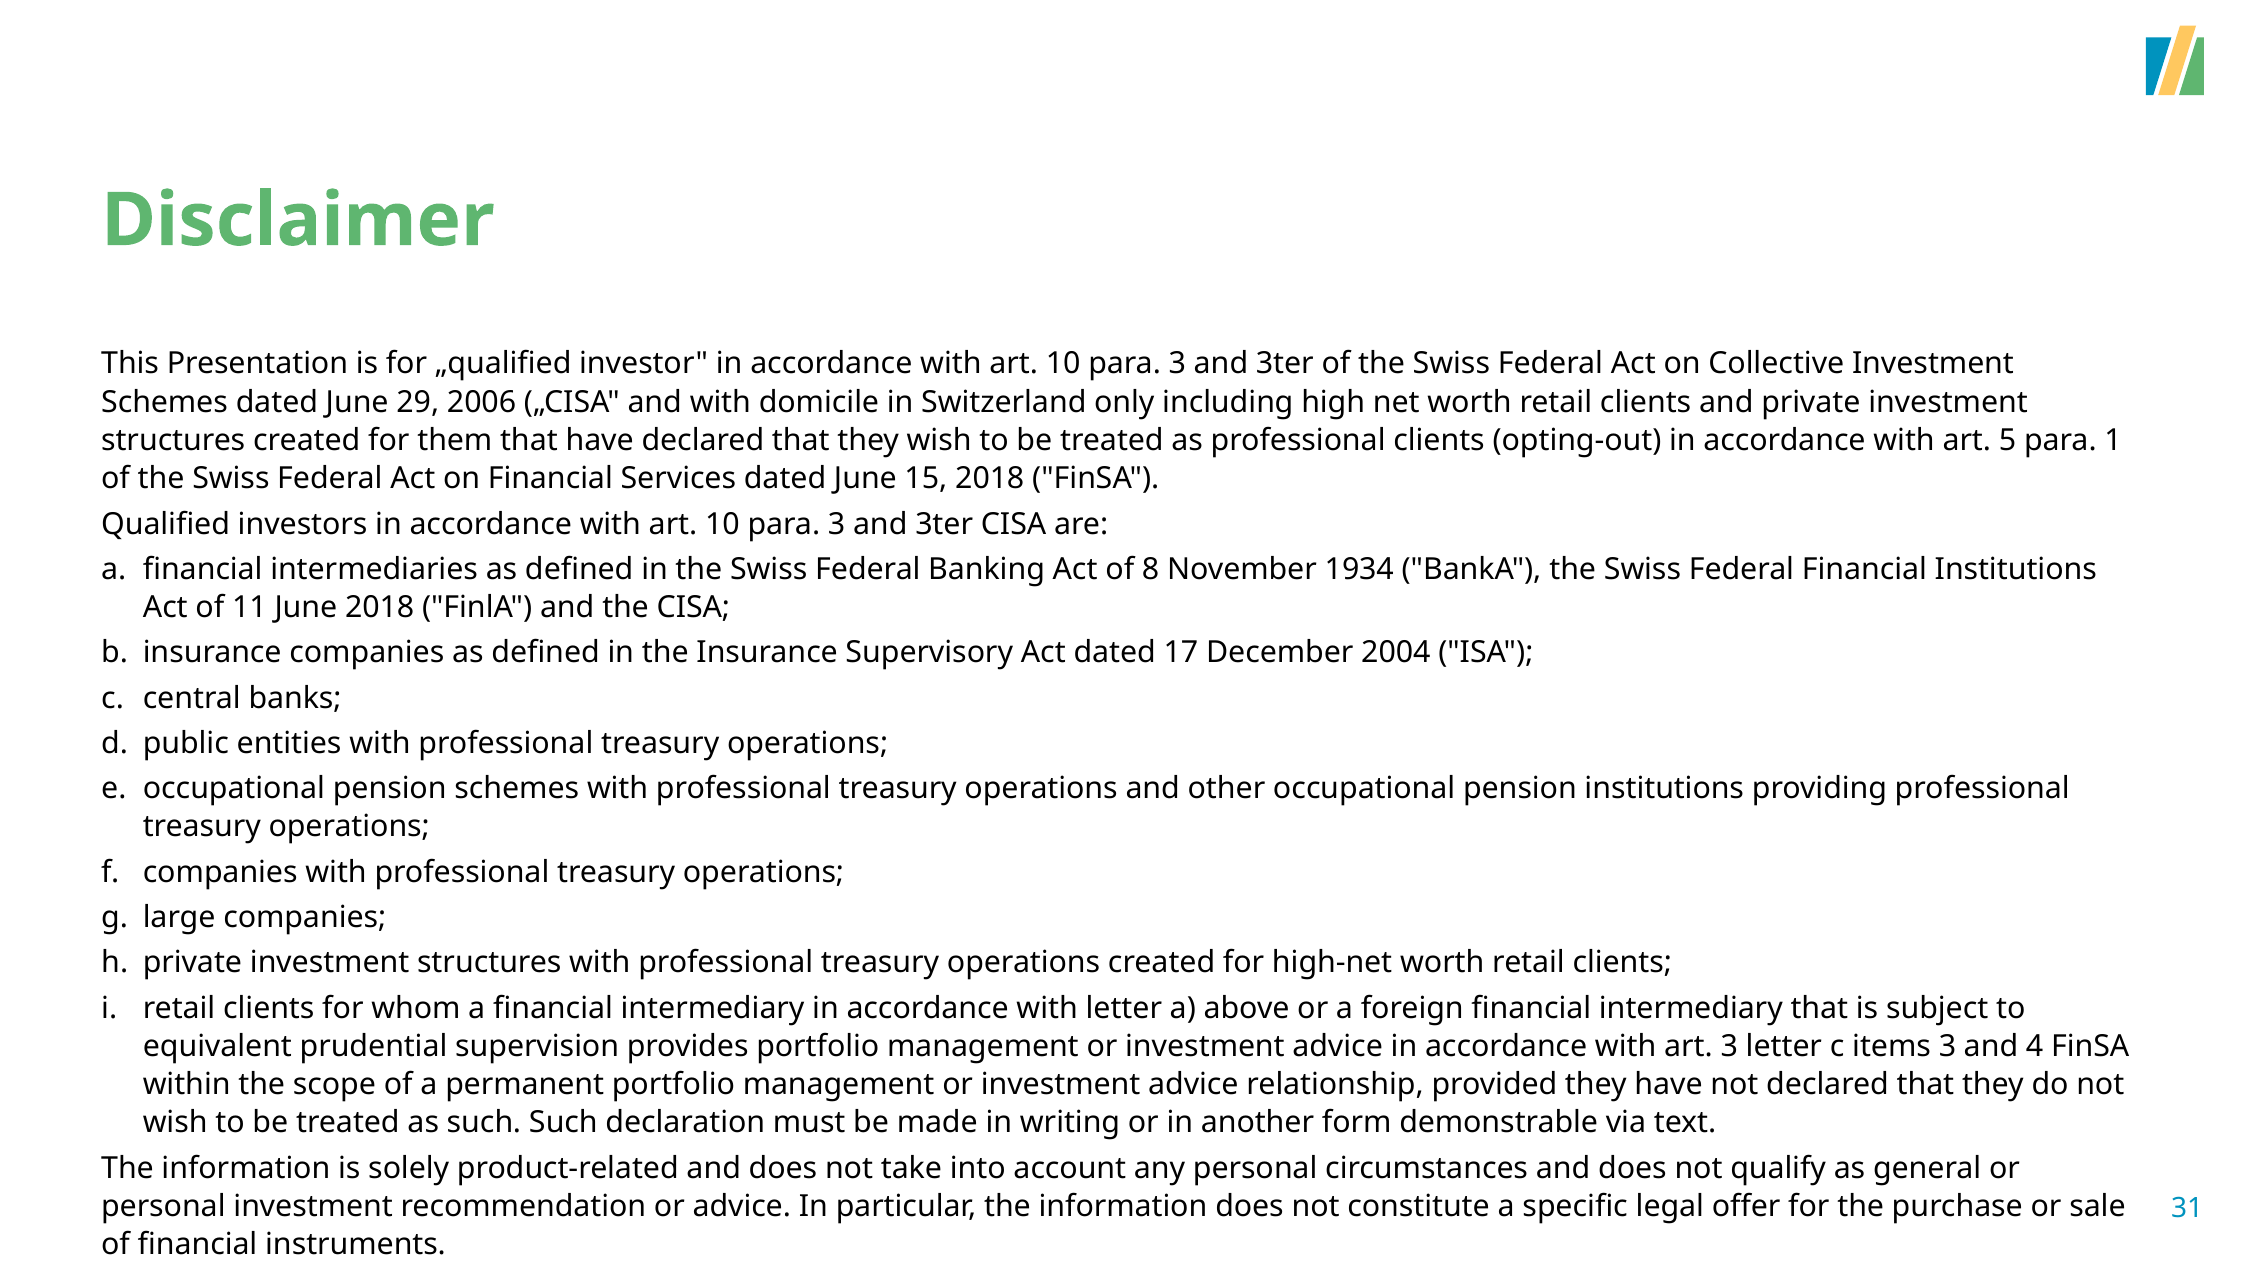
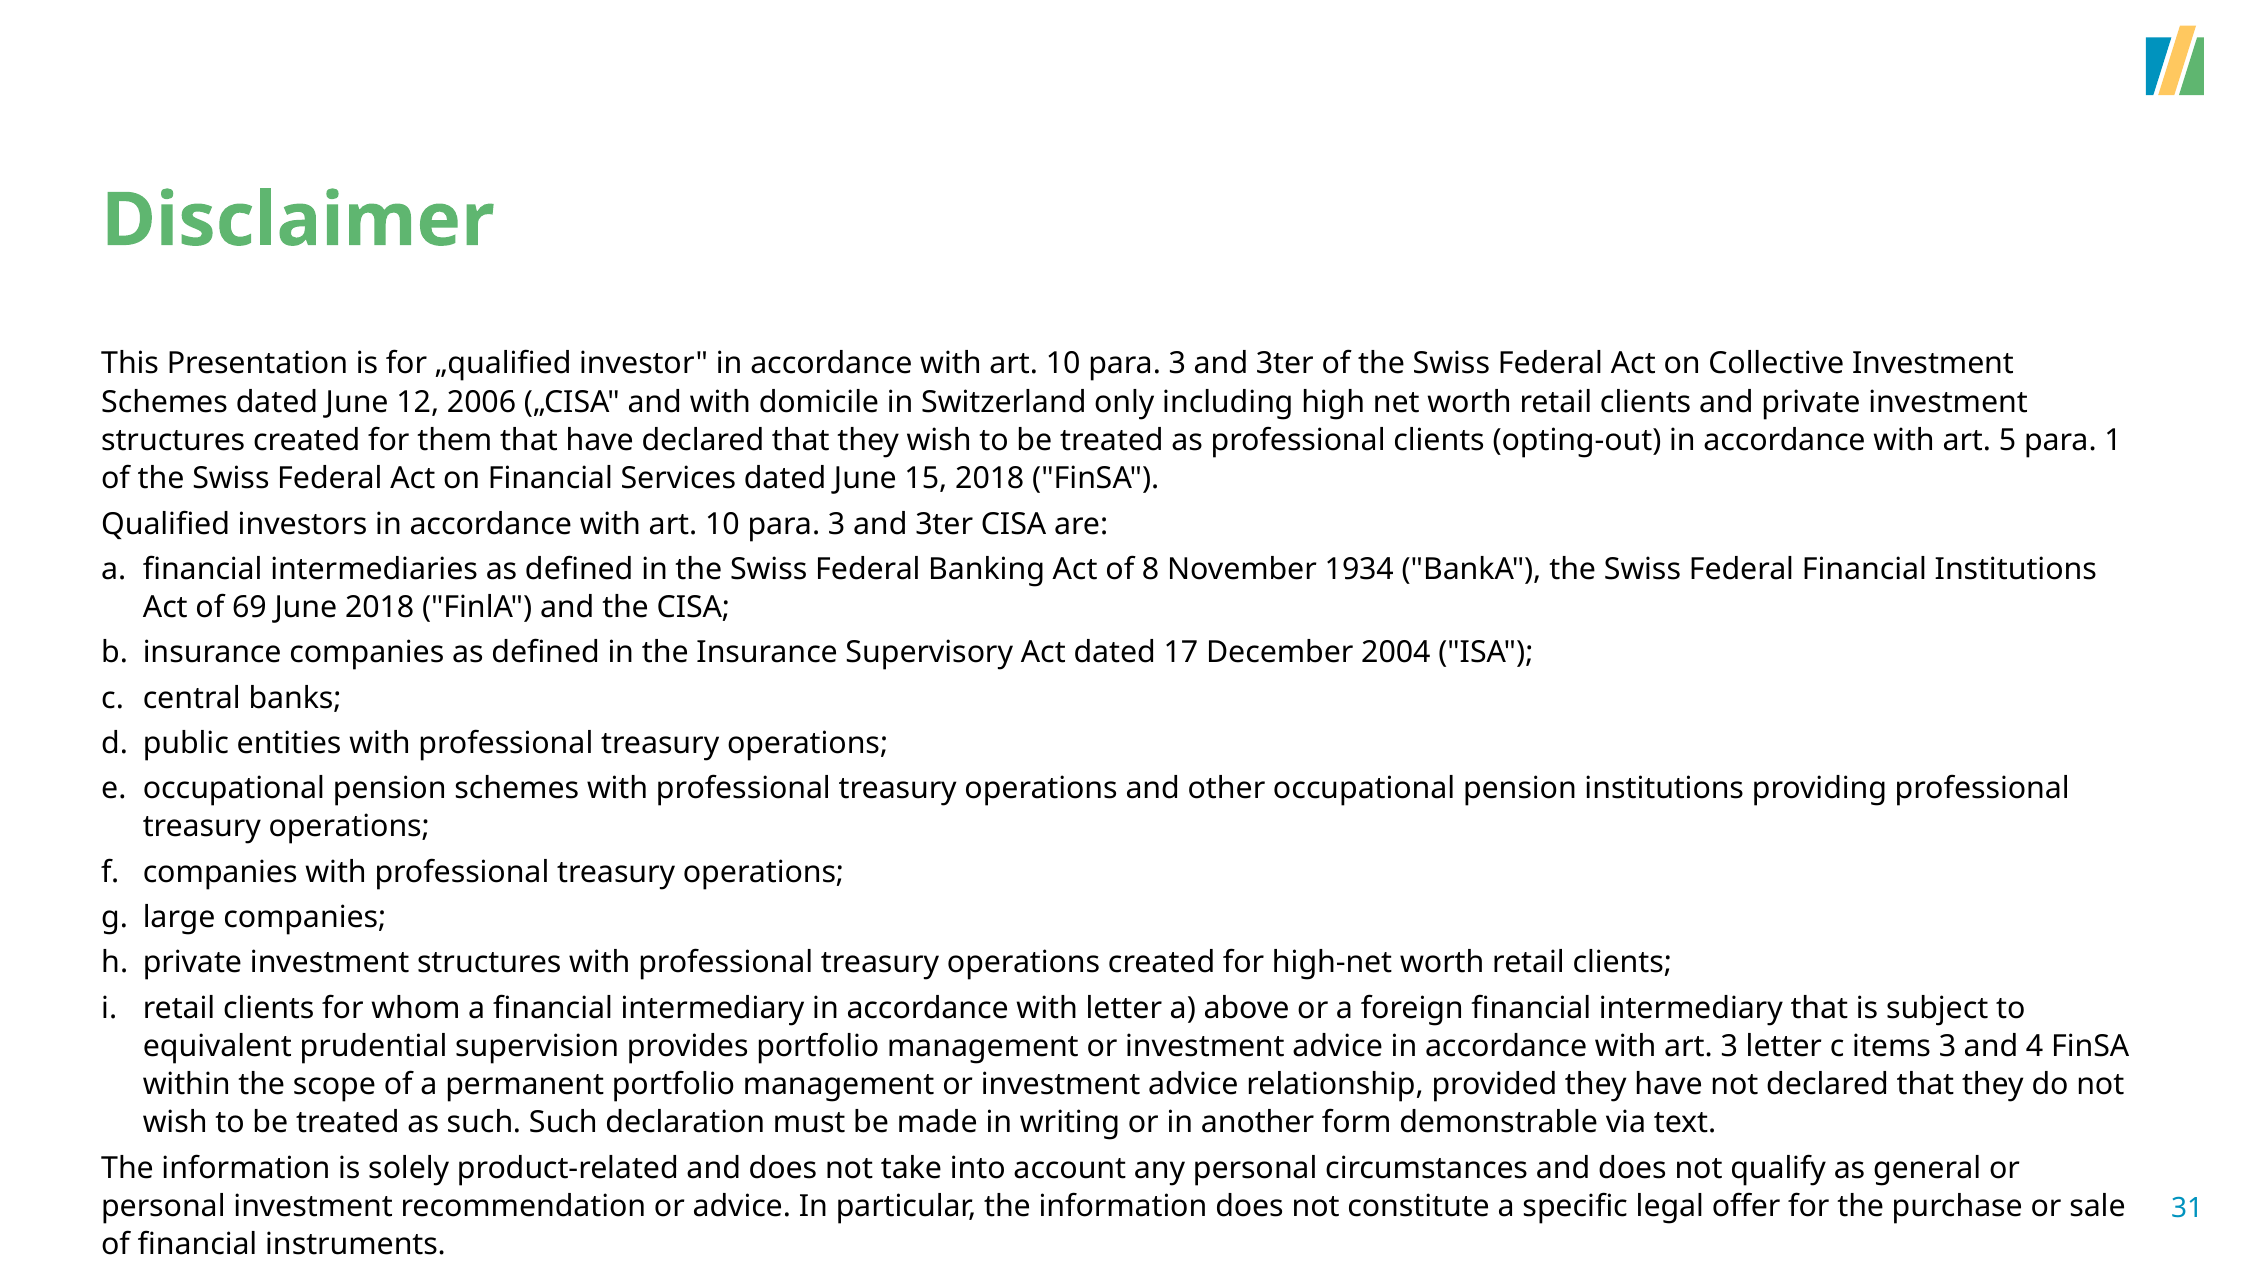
29: 29 -> 12 (418, 402)
11: 11 -> 69 (249, 607)
